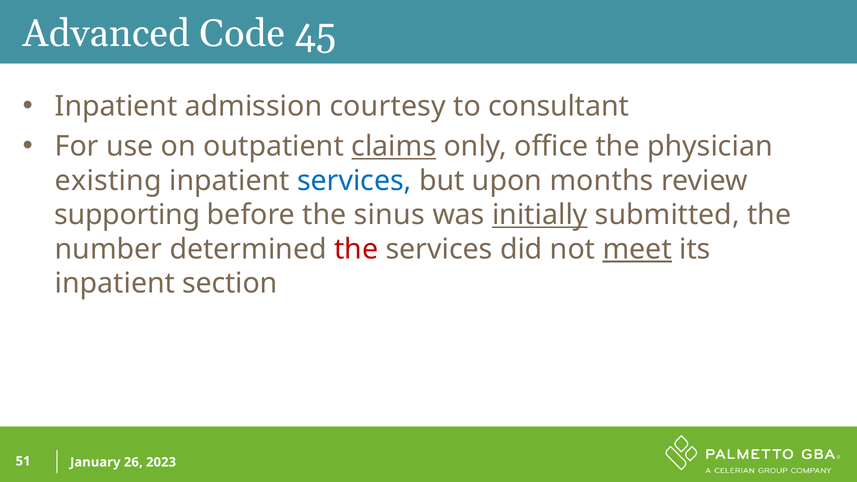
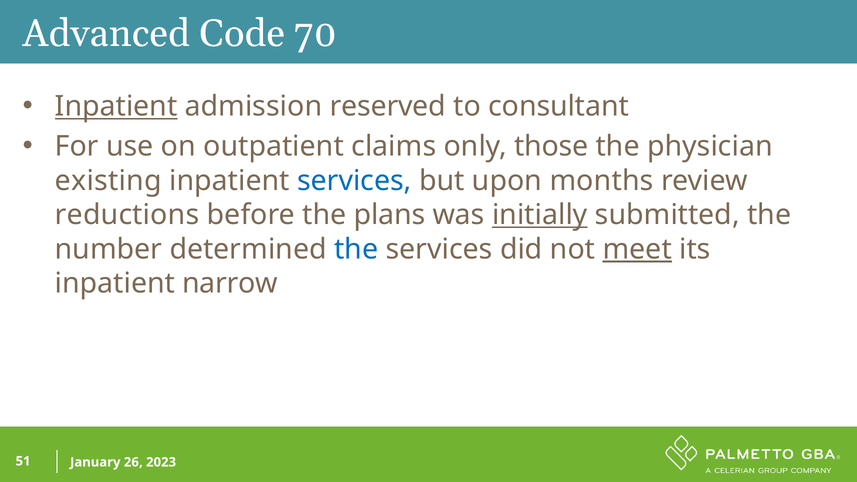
45: 45 -> 70 (316, 34)
Inpatient underline: none -> present (116, 106)
courtesy: courtesy -> reserved (388, 106)
claims underline: present -> none (394, 146)
office: office -> those (551, 146)
supporting: supporting -> reductions (127, 215)
sinus: sinus -> plans (390, 215)
the colour: red -> blue (356, 249)
section: section -> narrow (230, 284)
